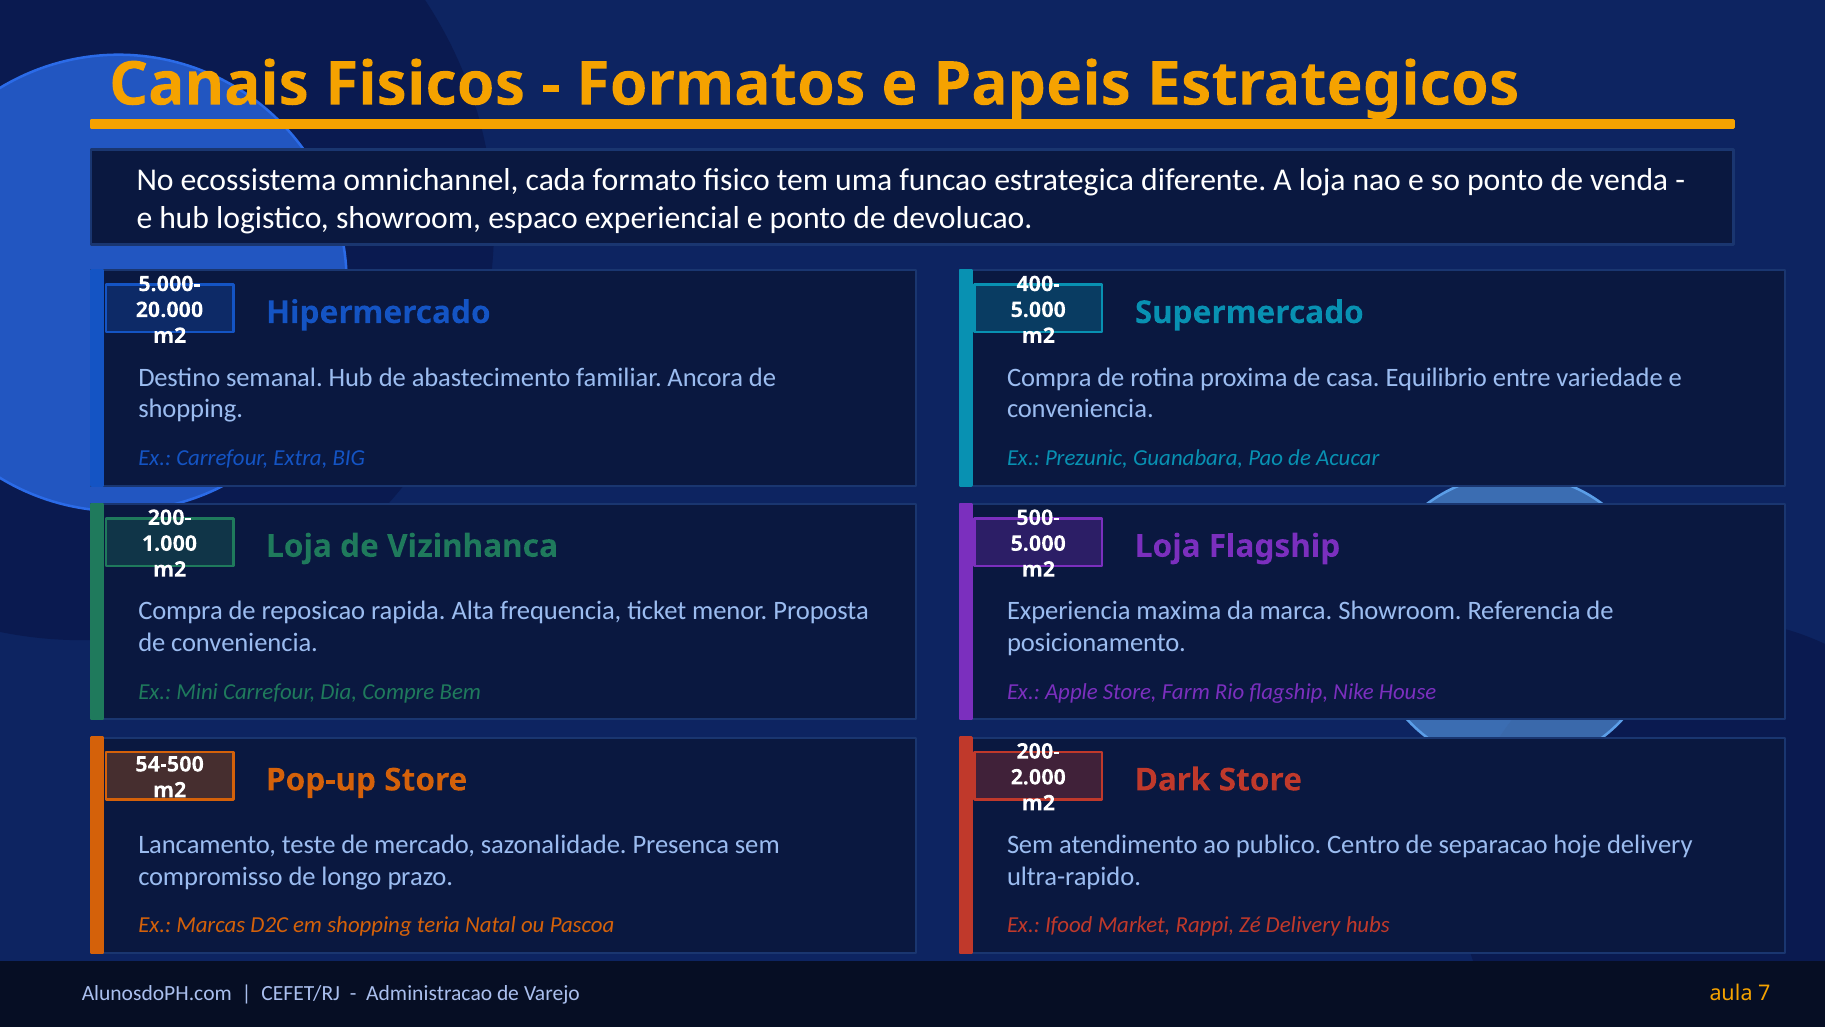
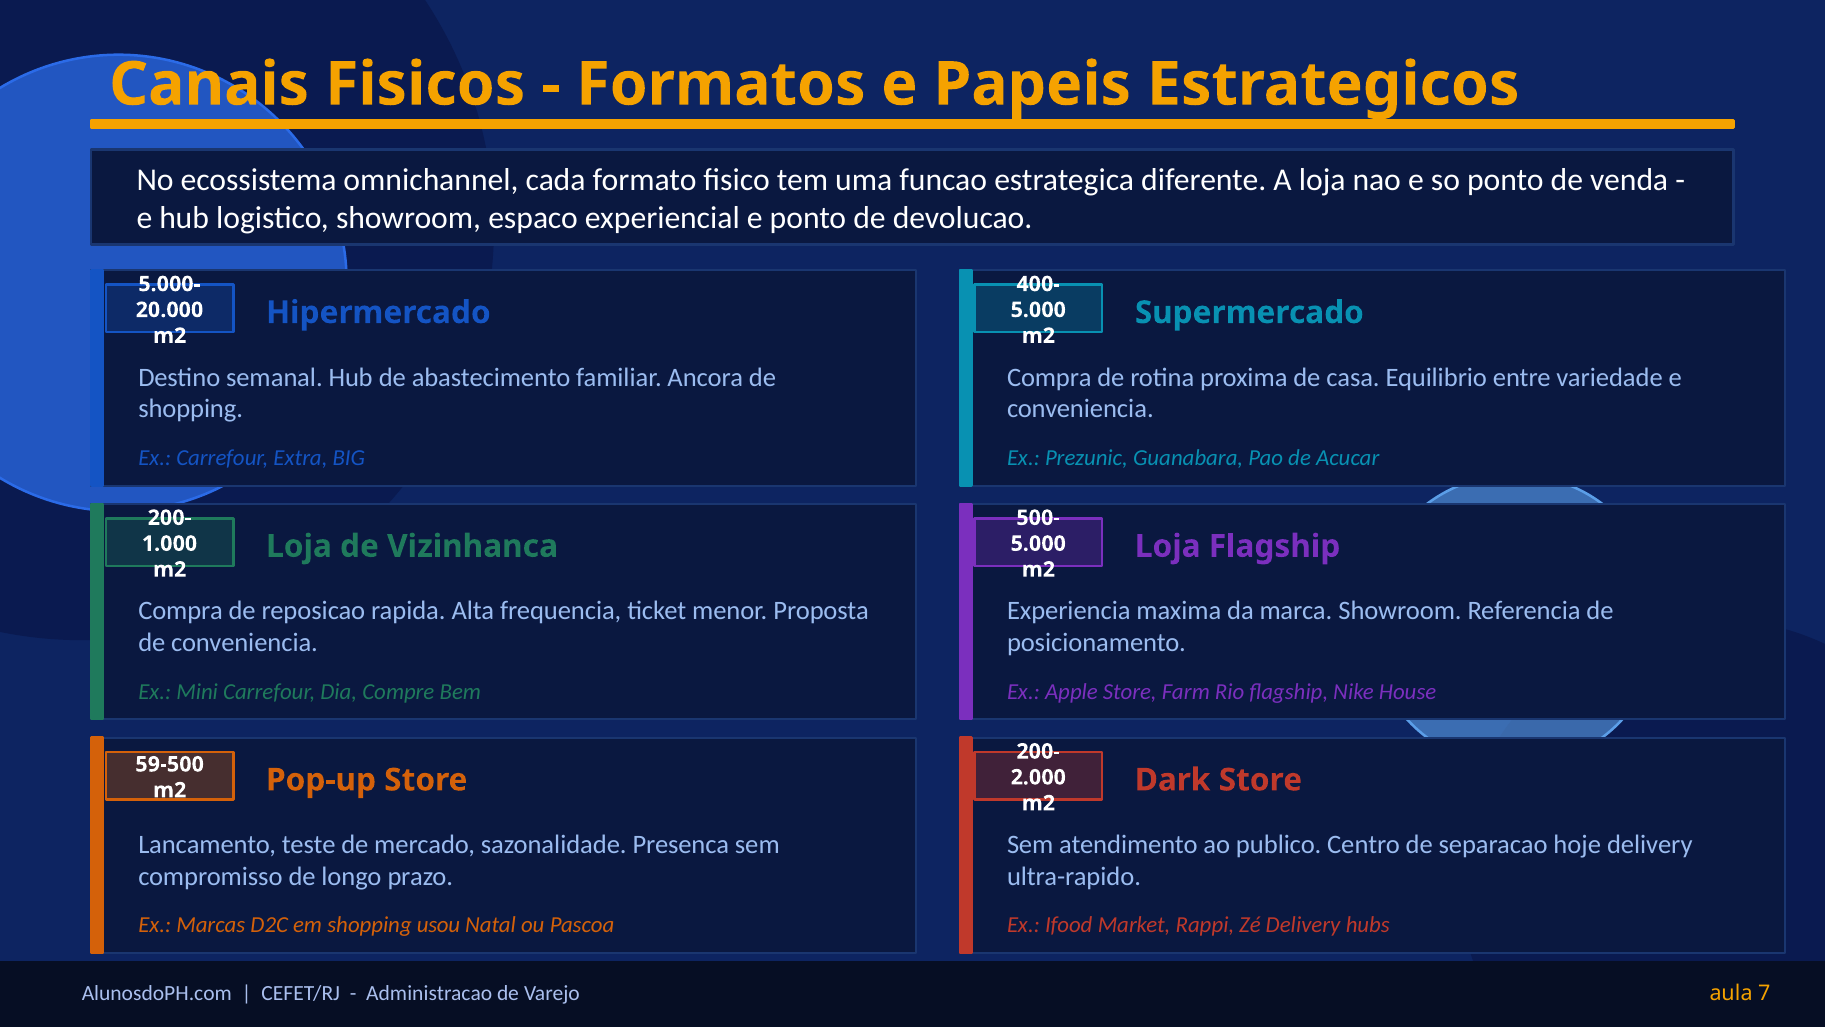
54-500: 54-500 -> 59-500 (170, 764)
teria: teria -> usou (438, 925)
